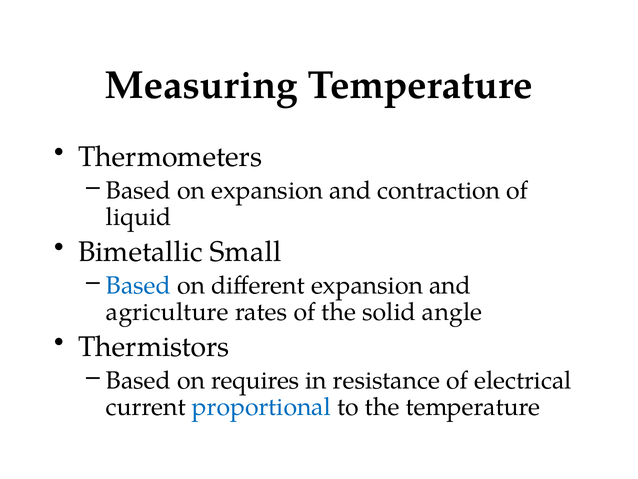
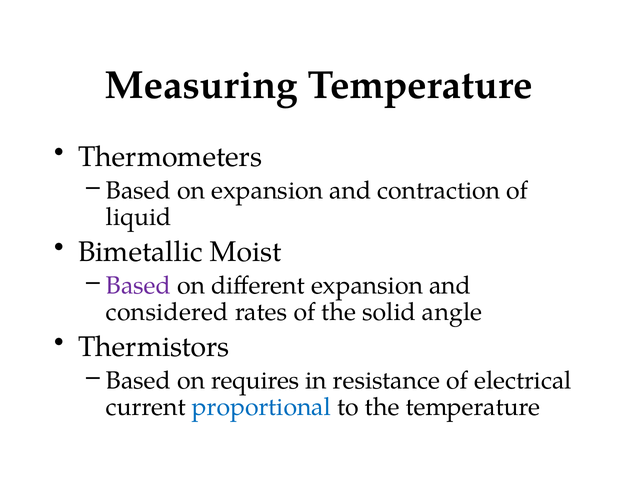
Small: Small -> Moist (246, 251)
Based colour: blue -> purple (138, 285)
agriculture: agriculture -> considered (167, 312)
